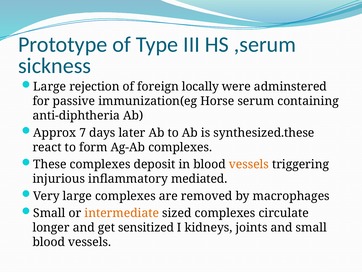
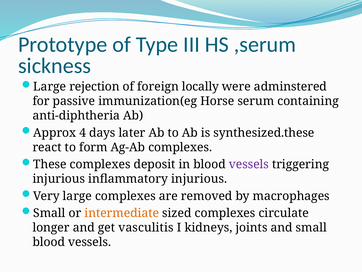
7: 7 -> 4 (83, 133)
vessels colour: orange -> purple (249, 164)
inflammatory mediated: mediated -> injurious (199, 179)
sensitized: sensitized -> vasculitis (146, 227)
